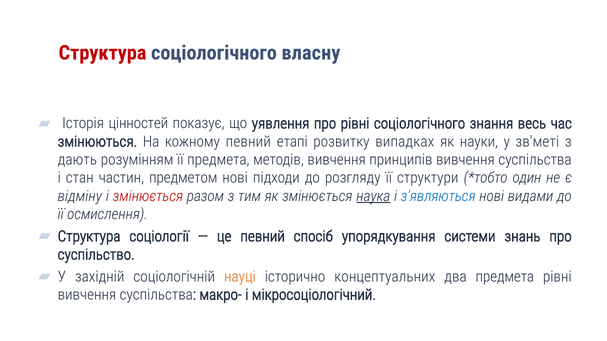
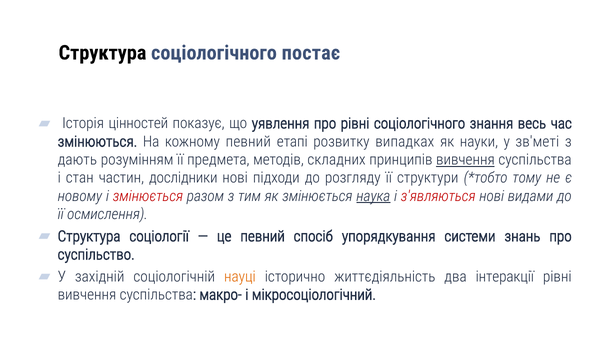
Структура colour: red -> black (102, 53)
власну: власну -> постає (311, 53)
методів вивчення: вивчення -> складних (337, 160)
вивчення underline: none -> present (465, 160)
предметом: предметом -> дослідники (183, 178)
один: один -> тому (527, 178)
відміну: відміну -> новому (80, 196)
з'являються colour: blue -> red (438, 196)
концептуальних: концептуальних -> життєдіяльність (385, 277)
два предмета: предмета -> інтеракції (505, 277)
